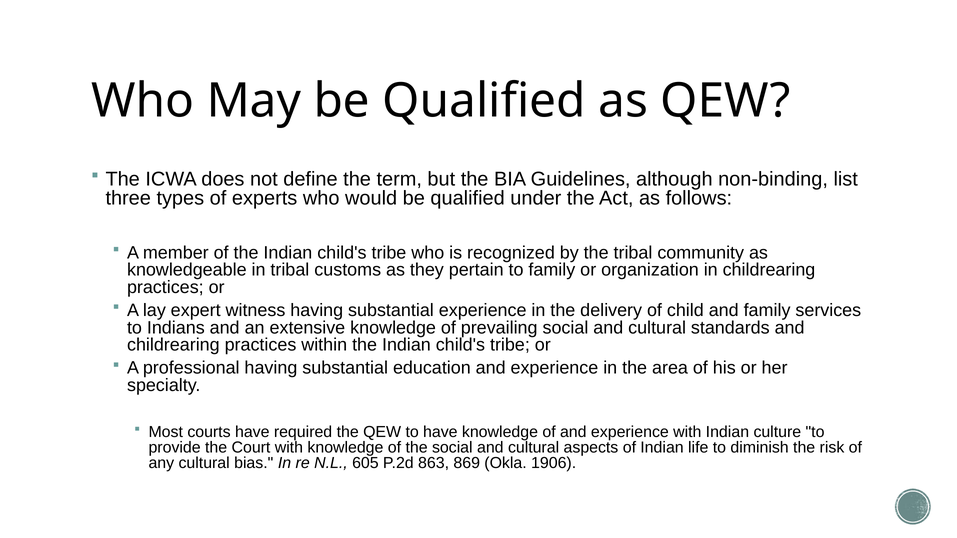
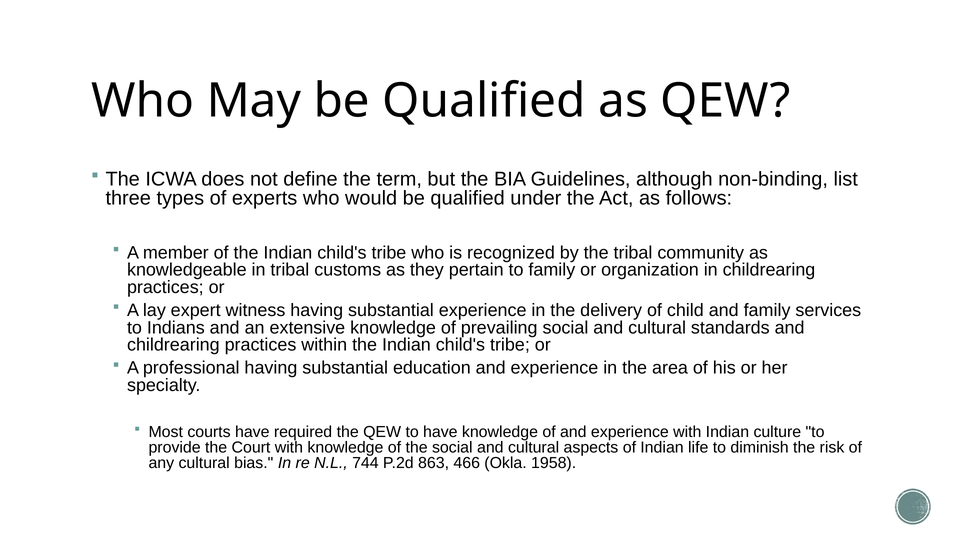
605: 605 -> 744 (365, 463)
869: 869 -> 466 (467, 463)
1906: 1906 -> 1958 (554, 463)
